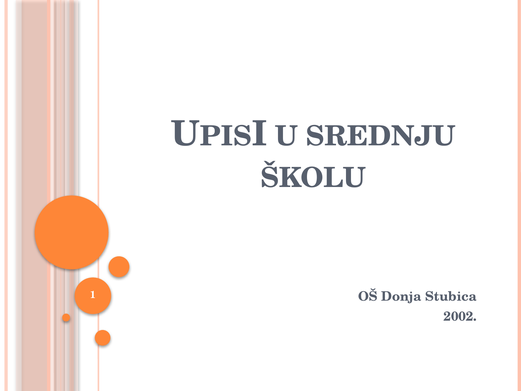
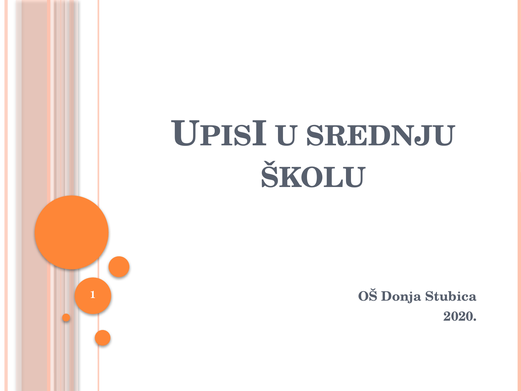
2002: 2002 -> 2020 (460, 316)
